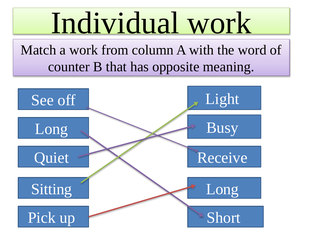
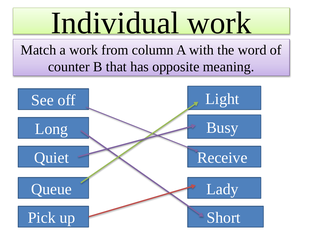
Sitting: Sitting -> Queue (52, 189)
Long: Long -> Lady (222, 189)
